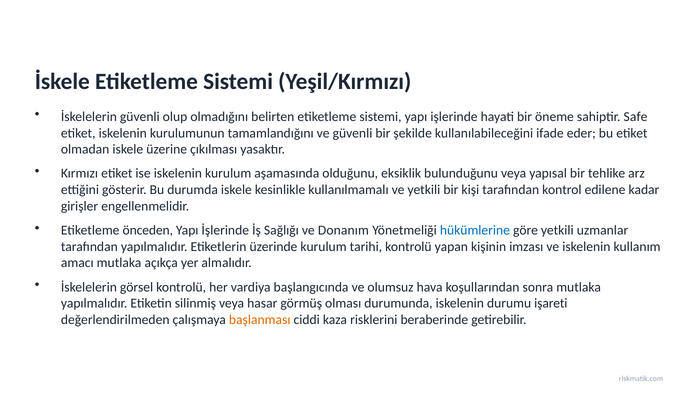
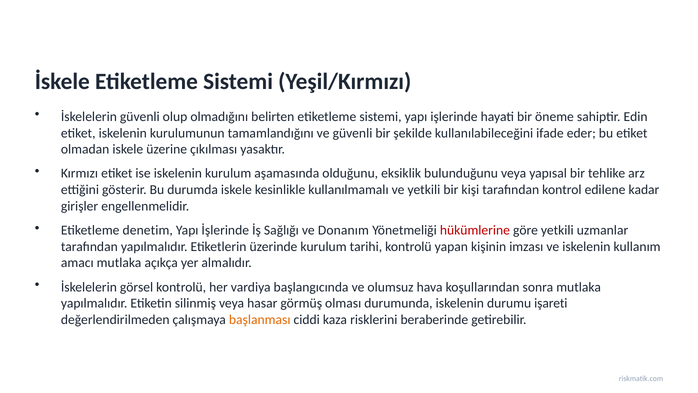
Safe: Safe -> Edin (636, 117)
önceden: önceden -> denetim (148, 230)
hükümlerine colour: blue -> red (475, 230)
